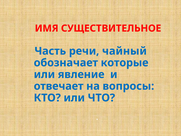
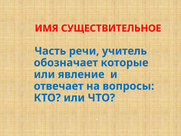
чайный: чайный -> учитель (124, 51)
